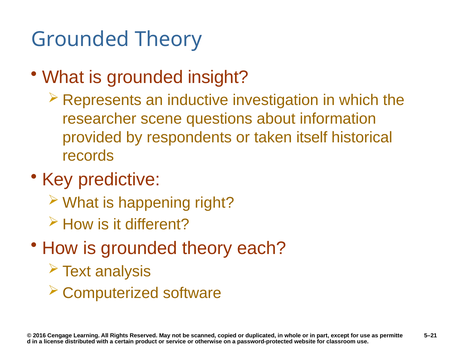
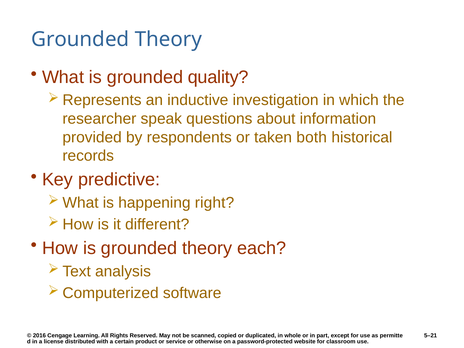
insight: insight -> quality (218, 77)
scene: scene -> speak (161, 119)
itself: itself -> both (312, 137)
